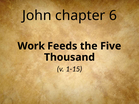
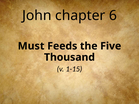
Work: Work -> Must (31, 46)
